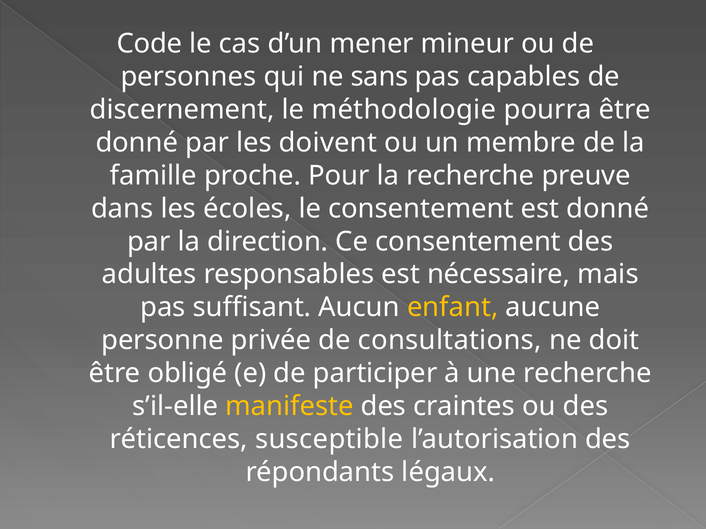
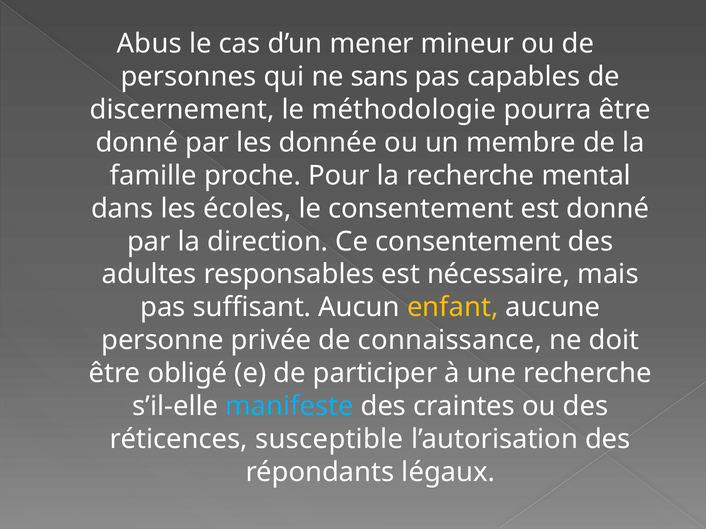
Code: Code -> Abus (149, 44)
doivent: doivent -> donnée (328, 143)
preuve: preuve -> mental (586, 176)
consultations: consultations -> connaissance (450, 341)
manifeste colour: yellow -> light blue (289, 407)
